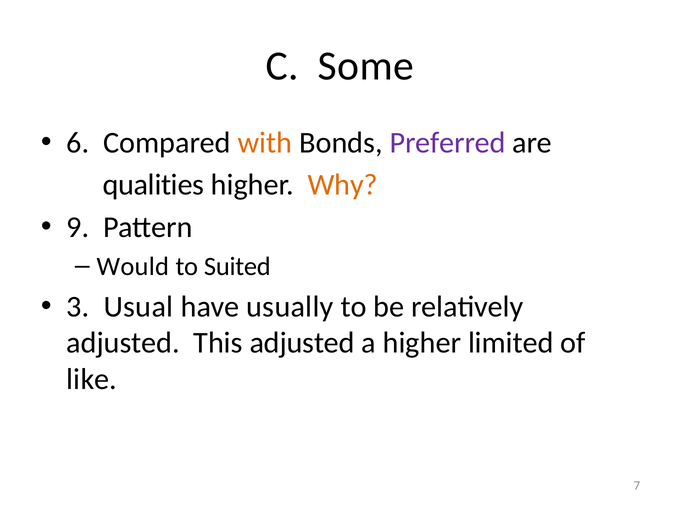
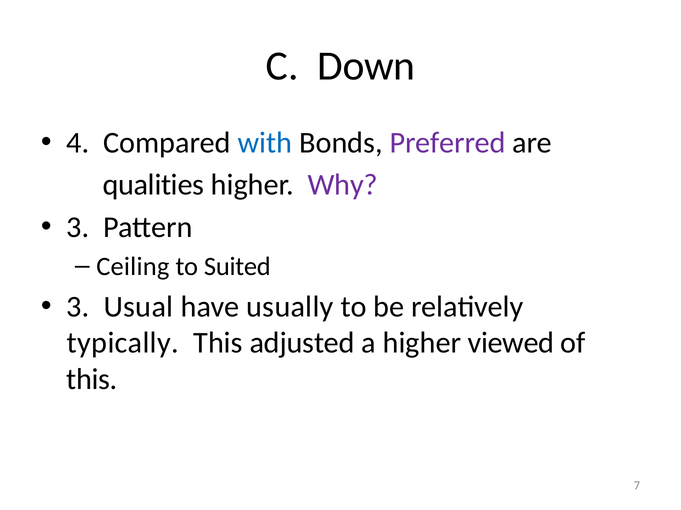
Some: Some -> Down (366, 66)
6: 6 -> 4 (78, 143)
with colour: orange -> blue (265, 143)
Why colour: orange -> purple (343, 185)
9: 9 -> 3 (78, 228)
Would: Would -> Ceiling (133, 267)
adjusted: adjusted -> typically (123, 343)
limited: limited -> viewed (511, 343)
like: like -> this (92, 380)
